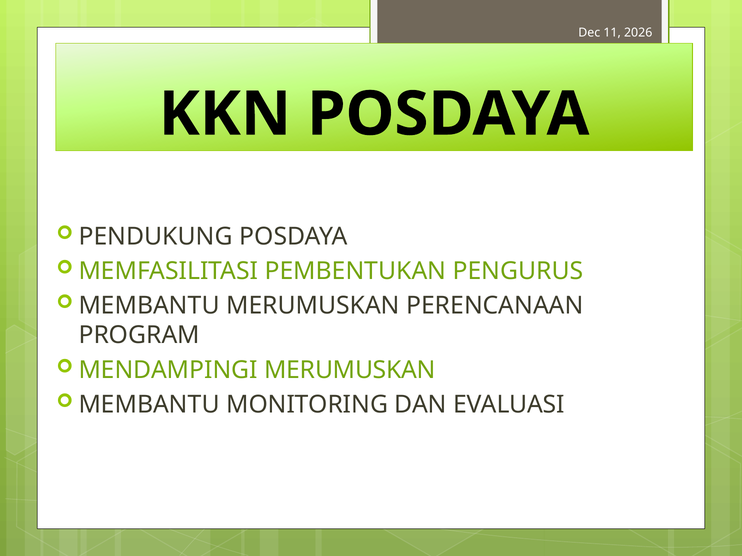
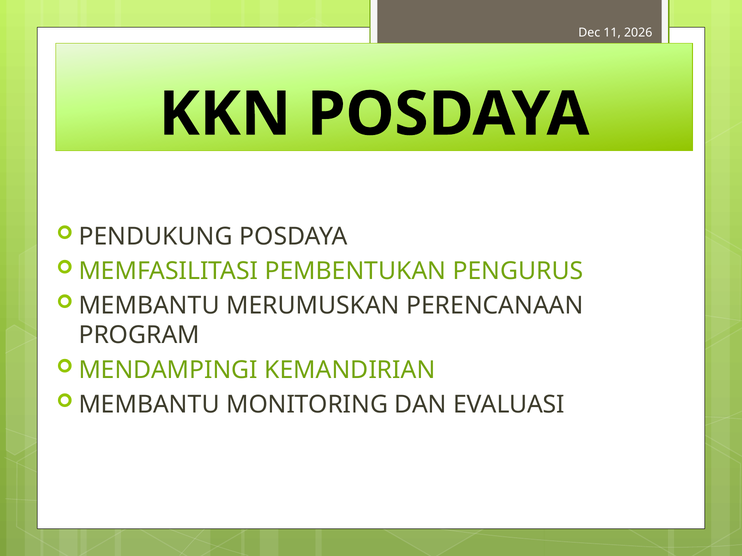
MENDAMPINGI MERUMUSKAN: MERUMUSKAN -> KEMANDIRIAN (350, 370)
